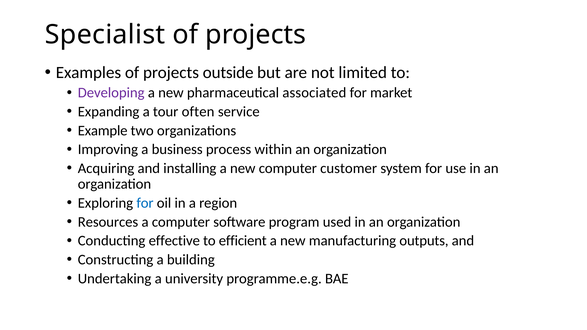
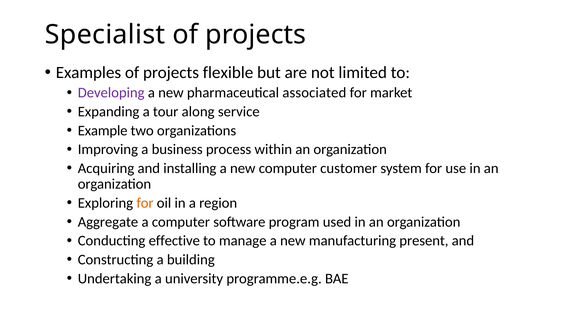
outside: outside -> flexible (228, 73)
often: often -> along (198, 112)
for colour: blue -> orange (145, 203)
Resources: Resources -> Aggregate (108, 222)
efficient: efficient -> manage (243, 241)
outputs: outputs -> present (424, 241)
